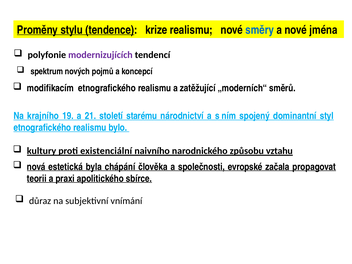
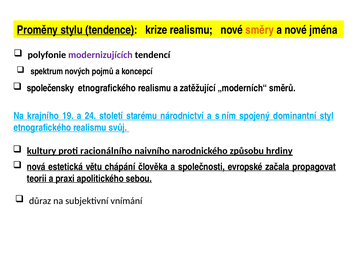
směry colour: blue -> orange (260, 30)
modifikacím: modifikacím -> společensky (50, 88)
21: 21 -> 24 (90, 116)
bylo: bylo -> svůj (118, 128)
existenciální: existenciální -> racionálního (106, 151)
vztahu: vztahu -> hrdiny (279, 151)
byla: byla -> větu (94, 167)
sbírce: sbírce -> sebou (139, 179)
